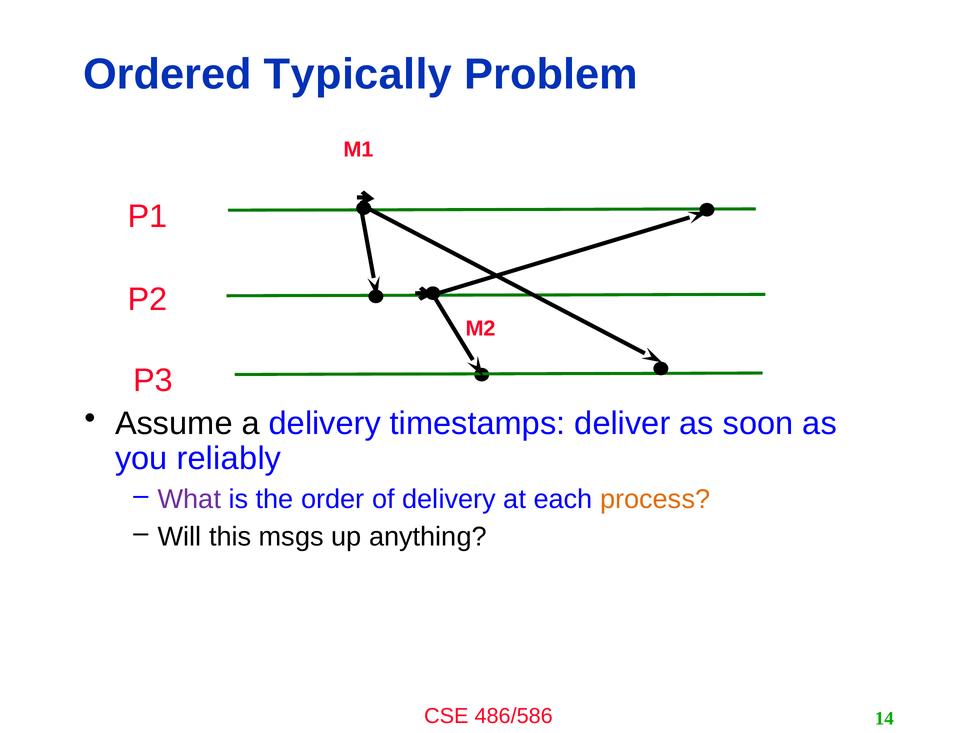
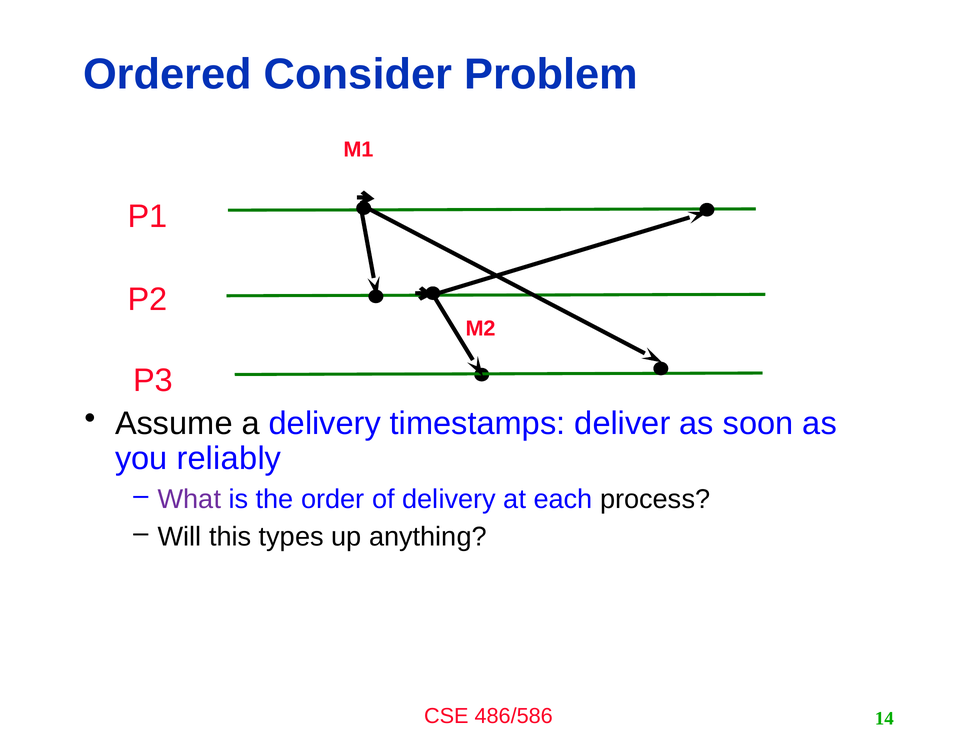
Typically: Typically -> Consider (358, 74)
process colour: orange -> black (655, 499)
msgs: msgs -> types (291, 536)
